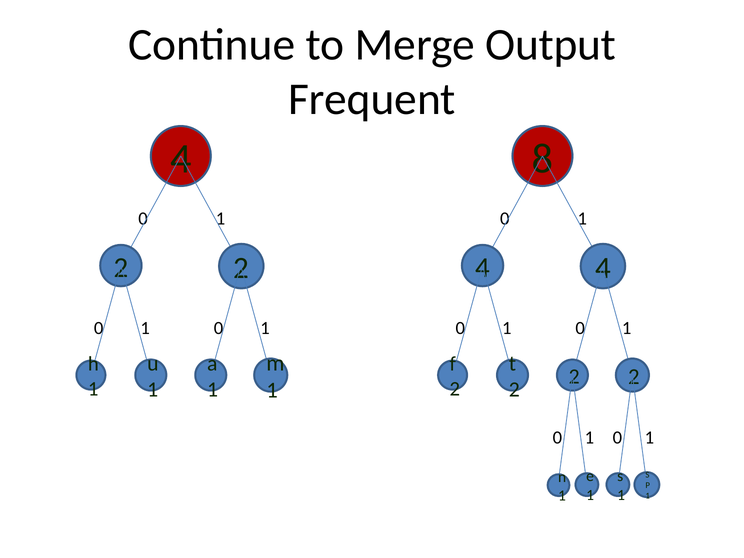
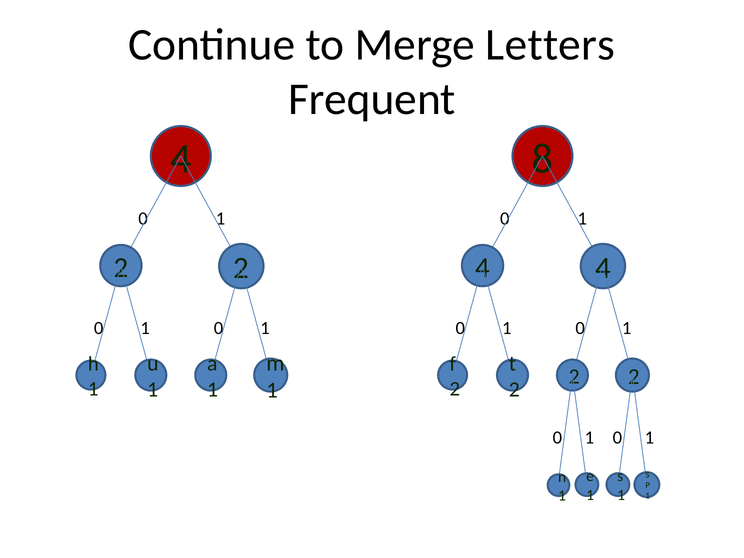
Output: Output -> Letters (550, 45)
